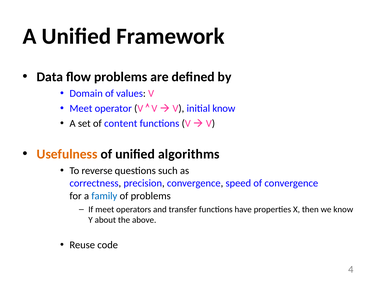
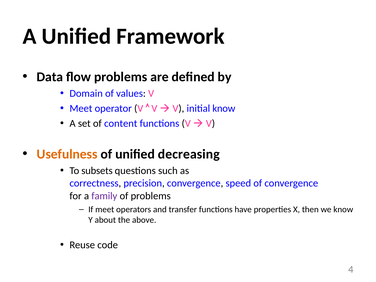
algorithms: algorithms -> decreasing (189, 154)
reverse: reverse -> subsets (97, 171)
family colour: blue -> purple (104, 196)
